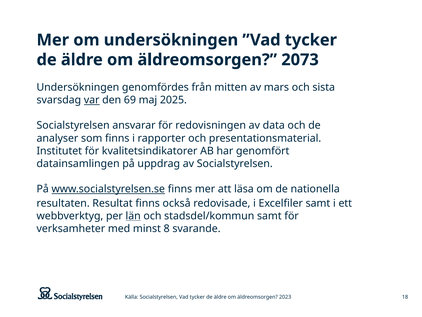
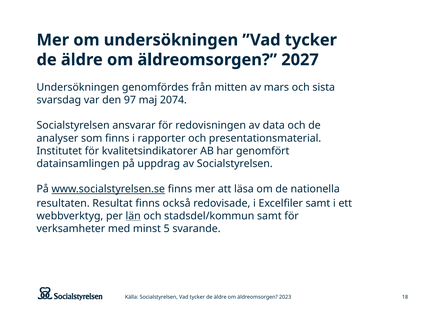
2073: 2073 -> 2027 (300, 60)
var underline: present -> none (92, 100)
69: 69 -> 97 (130, 100)
2025: 2025 -> 2074 (173, 100)
8: 8 -> 5 (167, 228)
